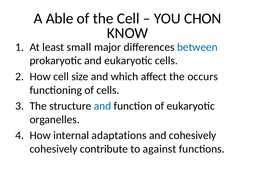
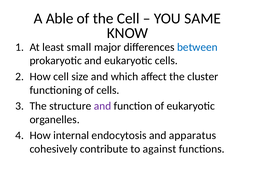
CHON: CHON -> SAME (203, 19)
occurs: occurs -> cluster (203, 77)
and colour: blue -> purple (103, 106)
adaptations: adaptations -> endocytosis (119, 136)
and cohesively: cohesively -> apparatus (193, 136)
